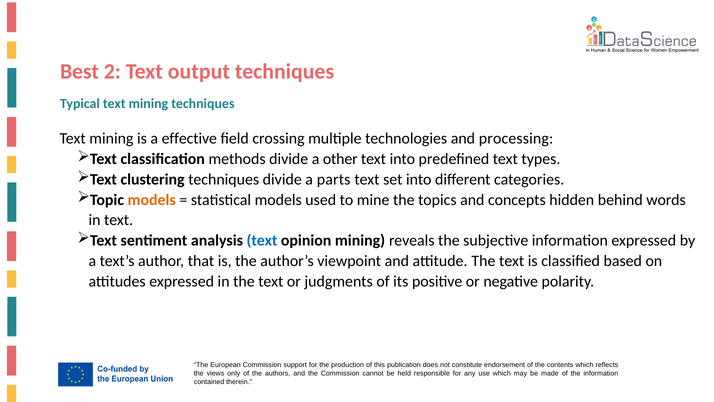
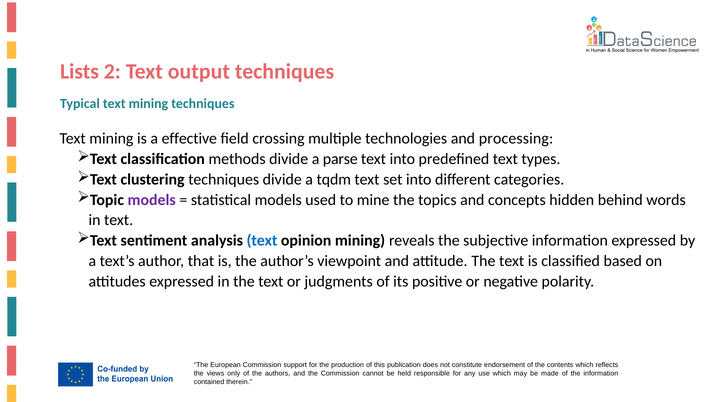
Best: Best -> Lists (79, 71)
other: other -> parse (340, 159)
parts: parts -> tqdm (334, 179)
models colour: orange -> purple (152, 200)
